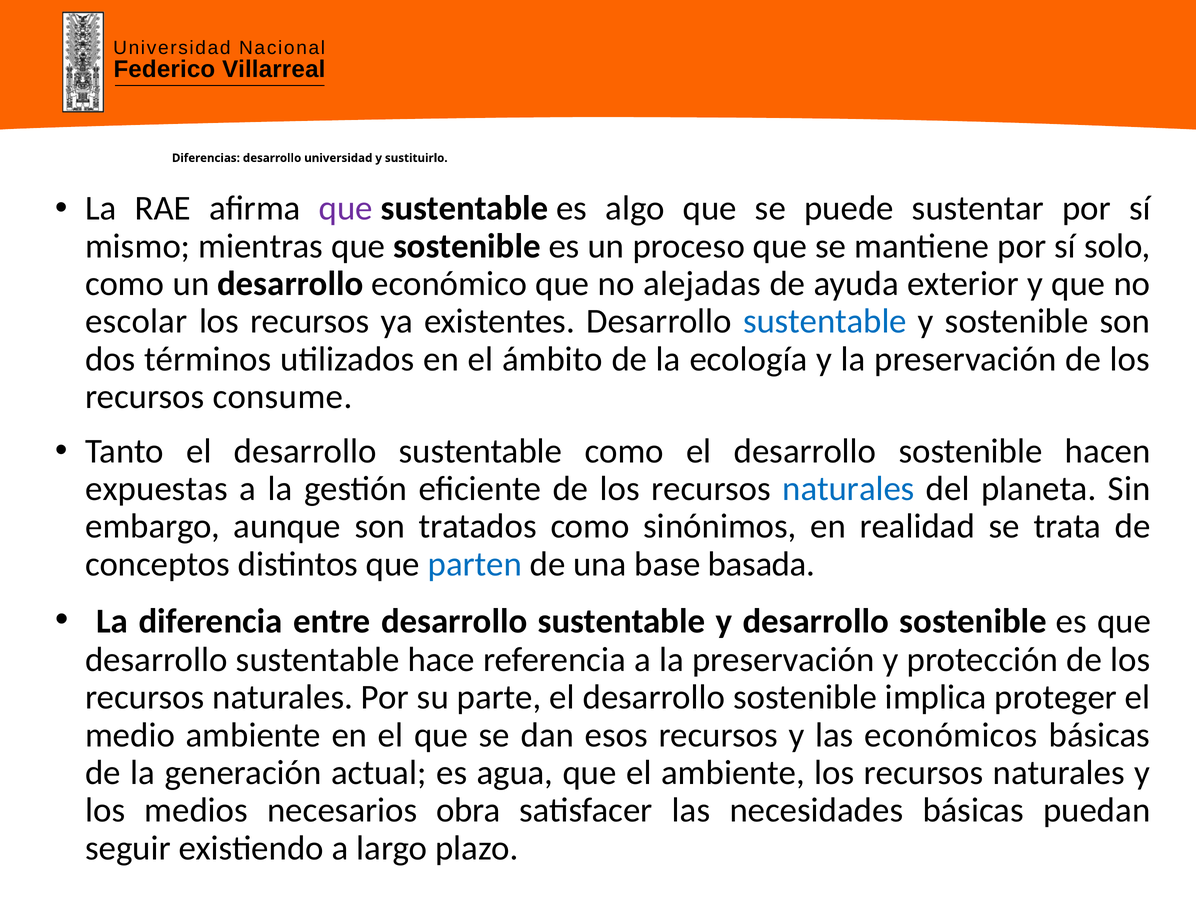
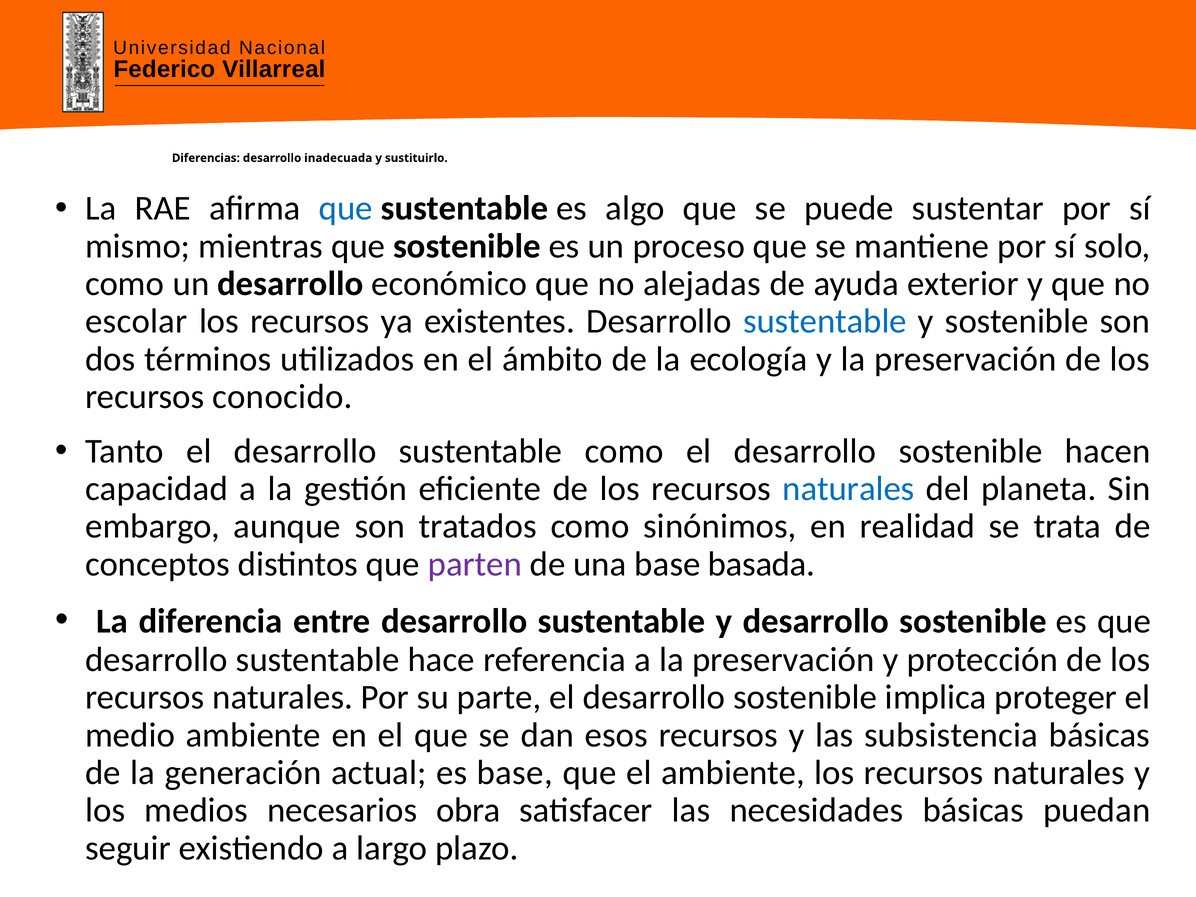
desarrollo universidad: universidad -> inadecuada (338, 158)
que colour: purple -> blue (346, 208)
consume: consume -> conocido (282, 397)
expuestas: expuestas -> capacidad (157, 489)
parten colour: blue -> purple (475, 564)
económicos: económicos -> subsistencia (951, 735)
es agua: agua -> base (515, 773)
